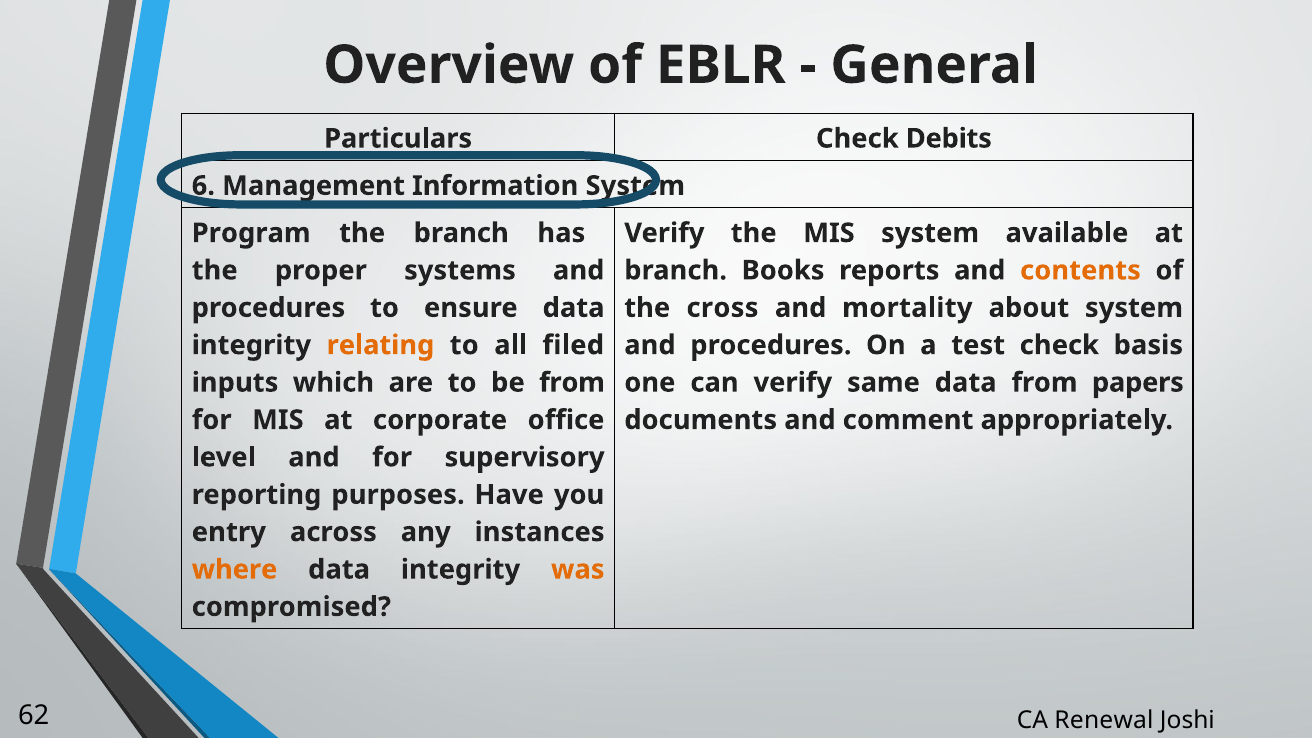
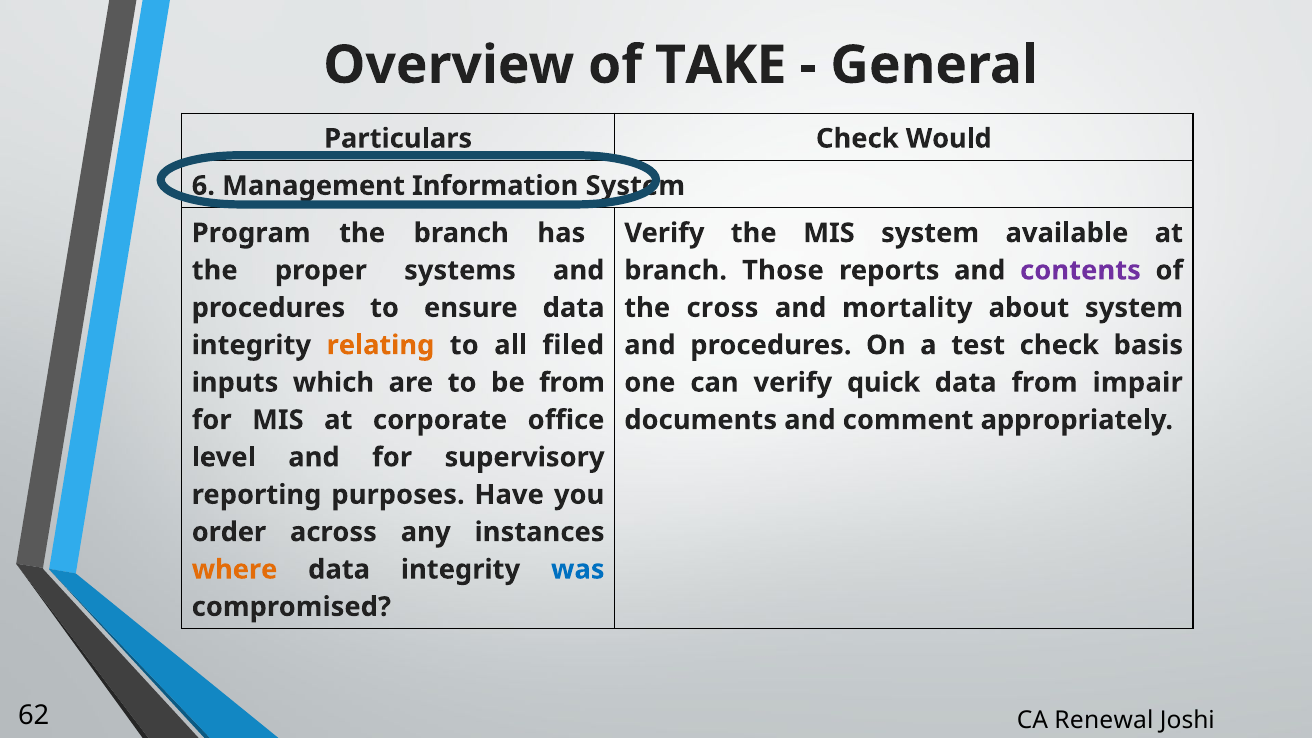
EBLR: EBLR -> TAKE (721, 65)
Debits: Debits -> Would (949, 139)
Books: Books -> Those (783, 270)
contents colour: orange -> purple (1080, 270)
same: same -> quick (884, 383)
papers: papers -> impair (1138, 383)
entry: entry -> order (229, 532)
was colour: orange -> blue (578, 570)
